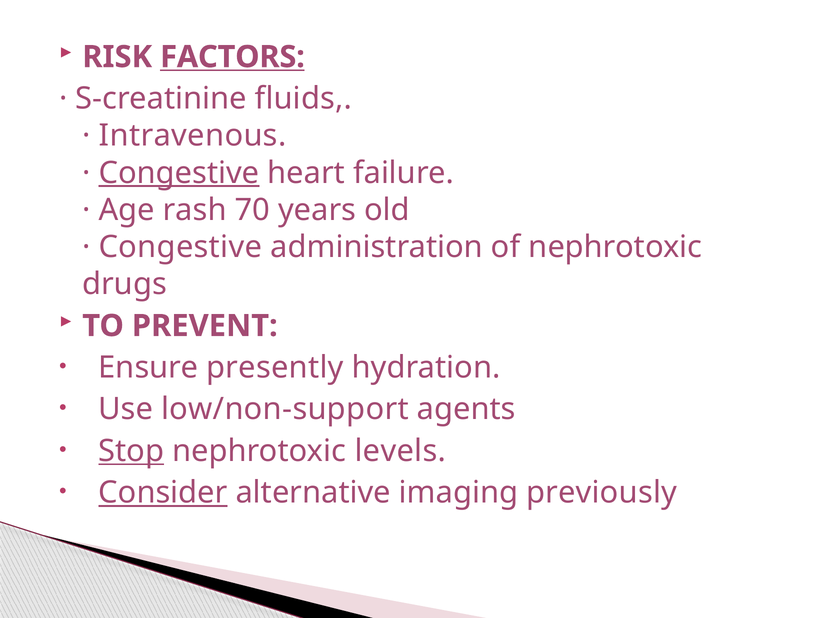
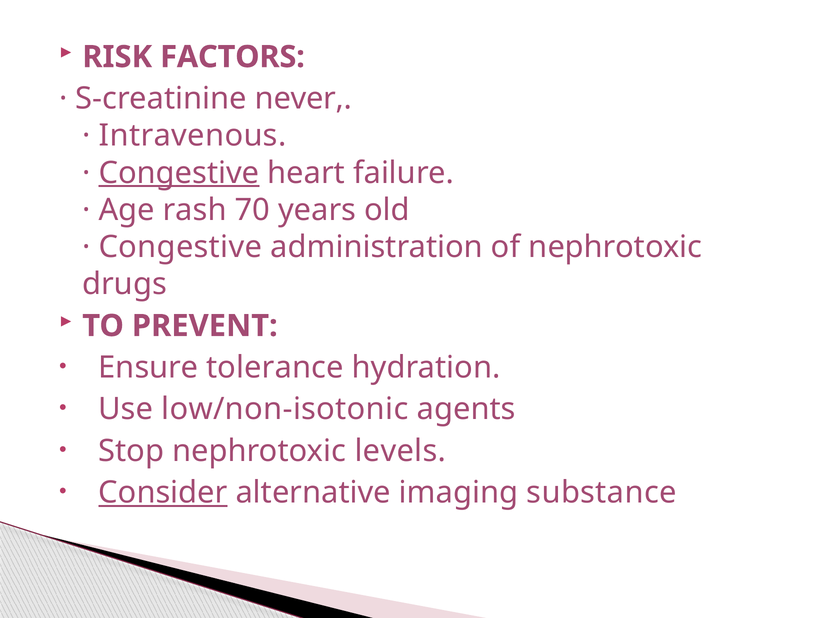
FACTORS underline: present -> none (232, 57)
fluids: fluids -> never (304, 99)
presently: presently -> tolerance (275, 368)
low/non-support: low/non-support -> low/non-isotonic (285, 409)
Stop underline: present -> none (131, 451)
previously: previously -> substance (602, 493)
